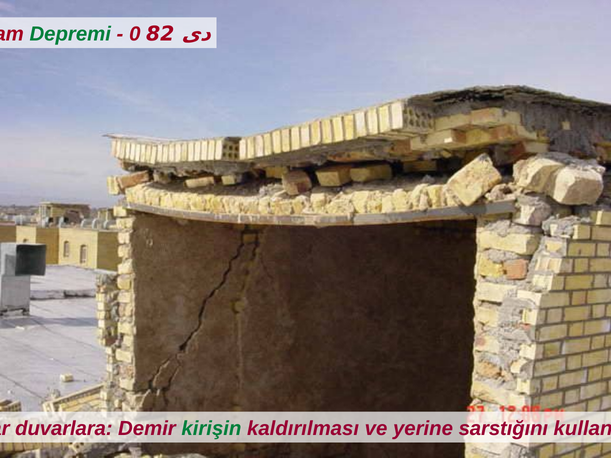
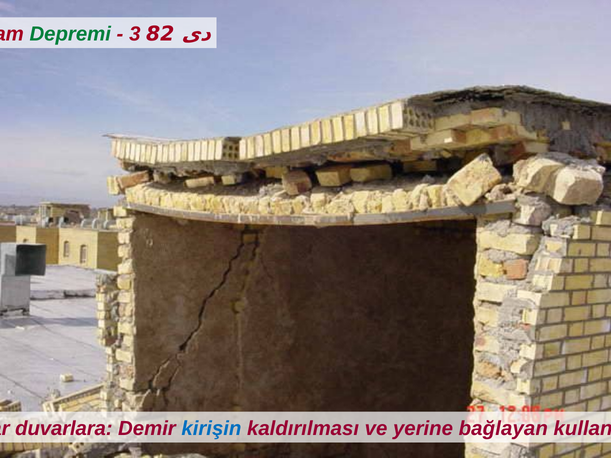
0: 0 -> 3 (135, 34)
kirişin colour: green -> blue (211, 429)
sarstığını: sarstığını -> bağlayan (503, 429)
